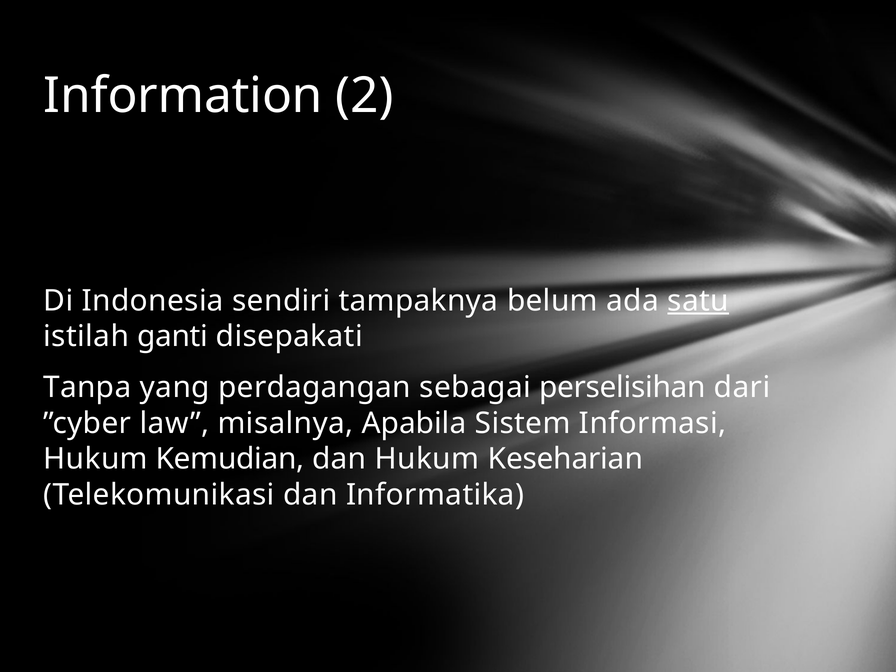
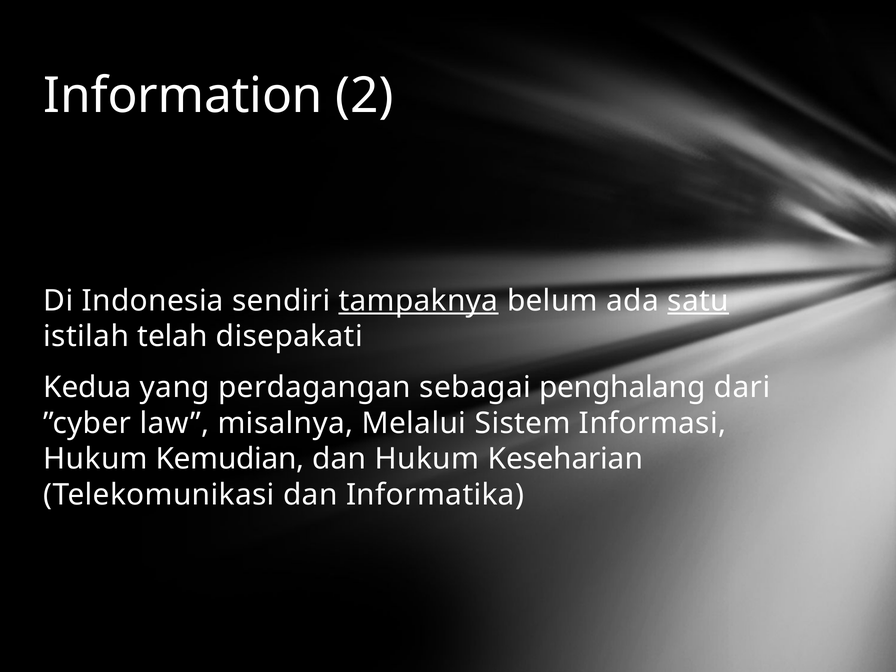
tampaknya underline: none -> present (418, 301)
ganti: ganti -> telah (173, 337)
Tanpa: Tanpa -> Kedua (88, 387)
perselisihan: perselisihan -> penghalang (622, 387)
Apabila: Apabila -> Melalui (414, 423)
